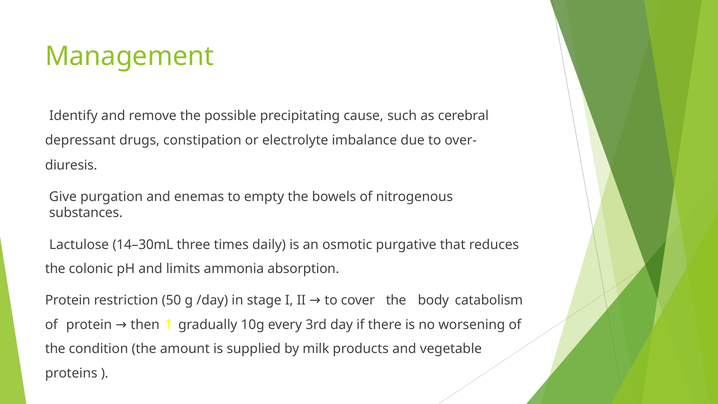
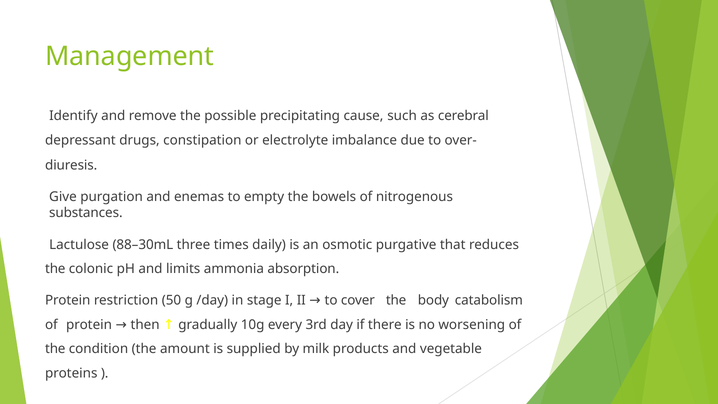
14–30mL: 14–30mL -> 88–30mL (143, 245)
